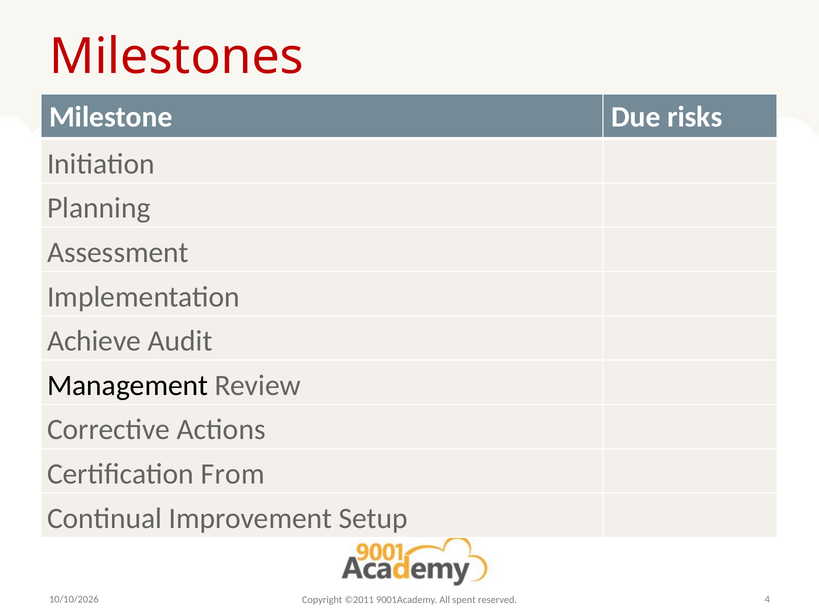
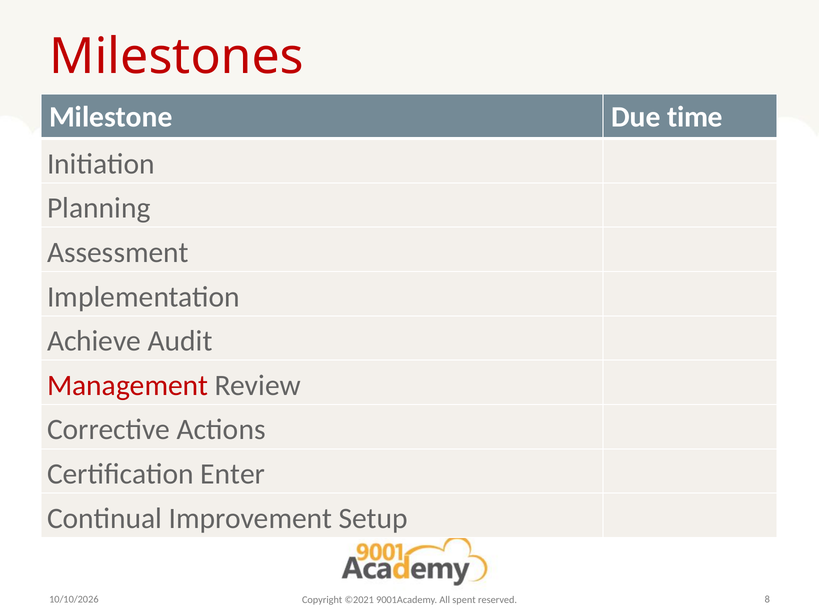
risks: risks -> time (695, 117)
Management colour: black -> red (128, 386)
From: From -> Enter (233, 474)
©2011: ©2011 -> ©2021 (359, 600)
4: 4 -> 8 (767, 600)
